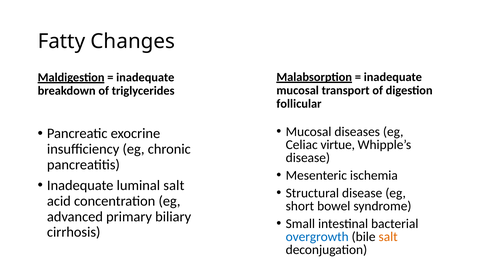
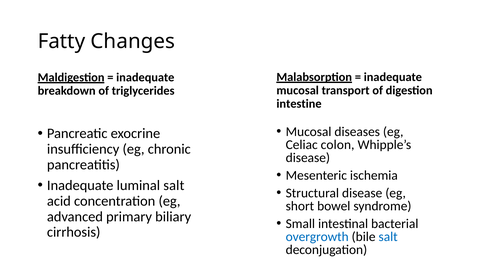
follicular: follicular -> intestine (299, 104)
virtue: virtue -> colon (338, 145)
salt colour: orange -> blue (388, 237)
